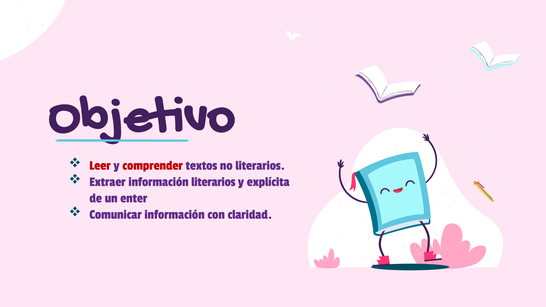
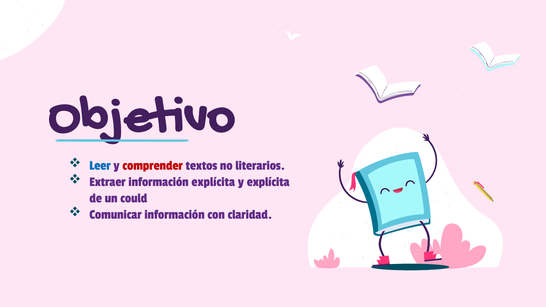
Leer colour: red -> blue (100, 165)
información literarios: literarios -> explícita (213, 182)
enter: enter -> could (134, 198)
